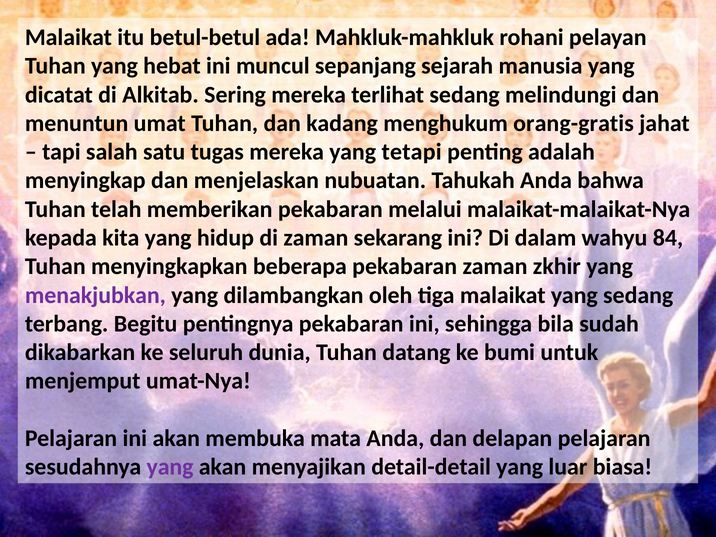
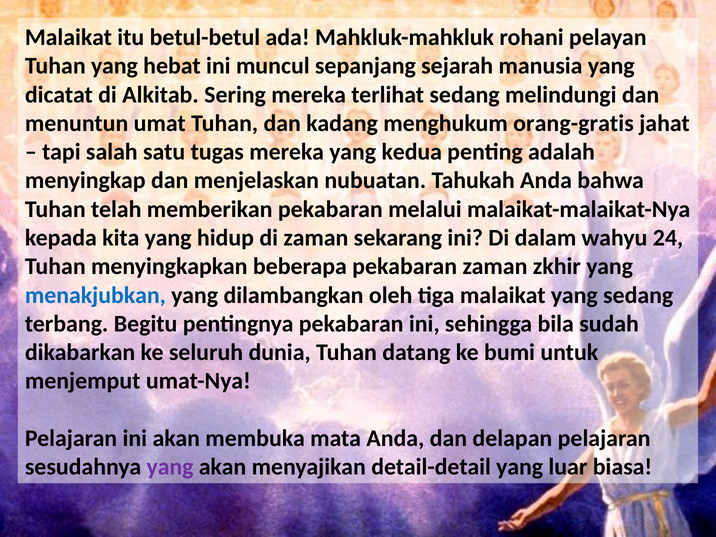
tetapi: tetapi -> kedua (412, 152)
84: 84 -> 24 (668, 238)
menakjubkan colour: purple -> blue (95, 295)
